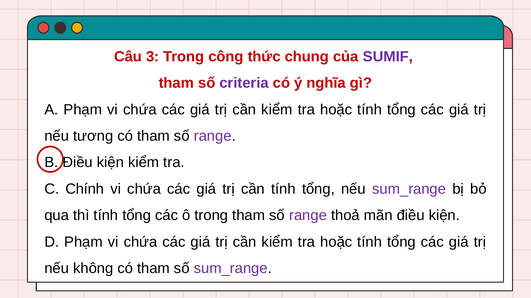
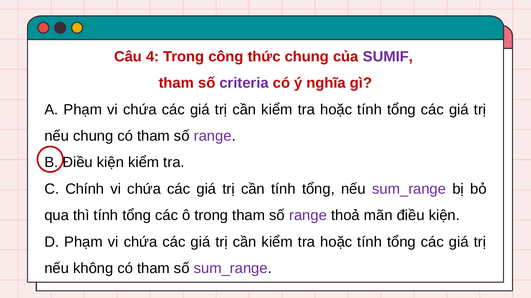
3: 3 -> 4 (153, 57)
nếu tương: tương -> chung (93, 136)
